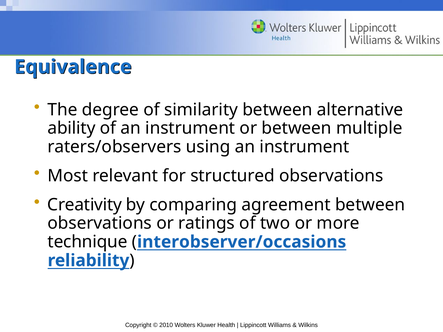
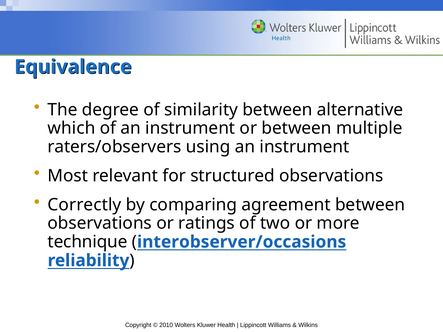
ability: ability -> which (71, 128)
Creativity: Creativity -> Correctly (85, 205)
